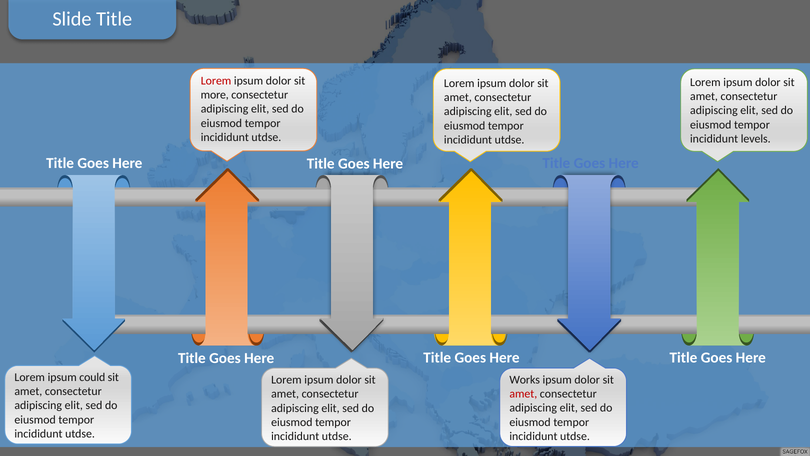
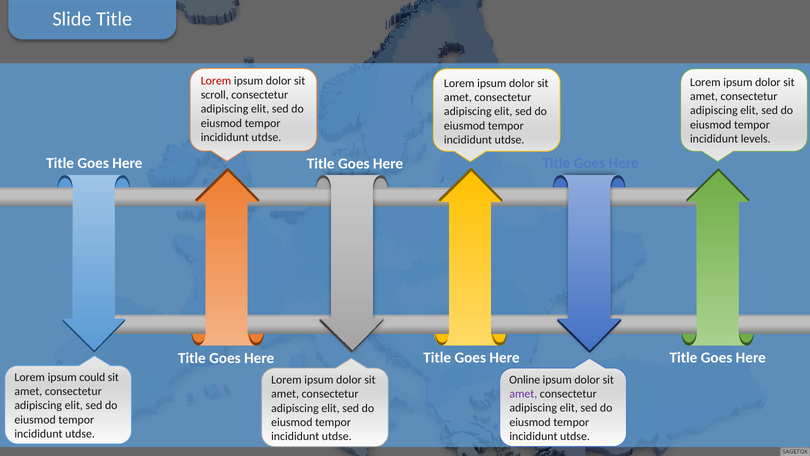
more: more -> scroll (215, 95)
Works: Works -> Online (525, 379)
amet colour: red -> purple (523, 394)
